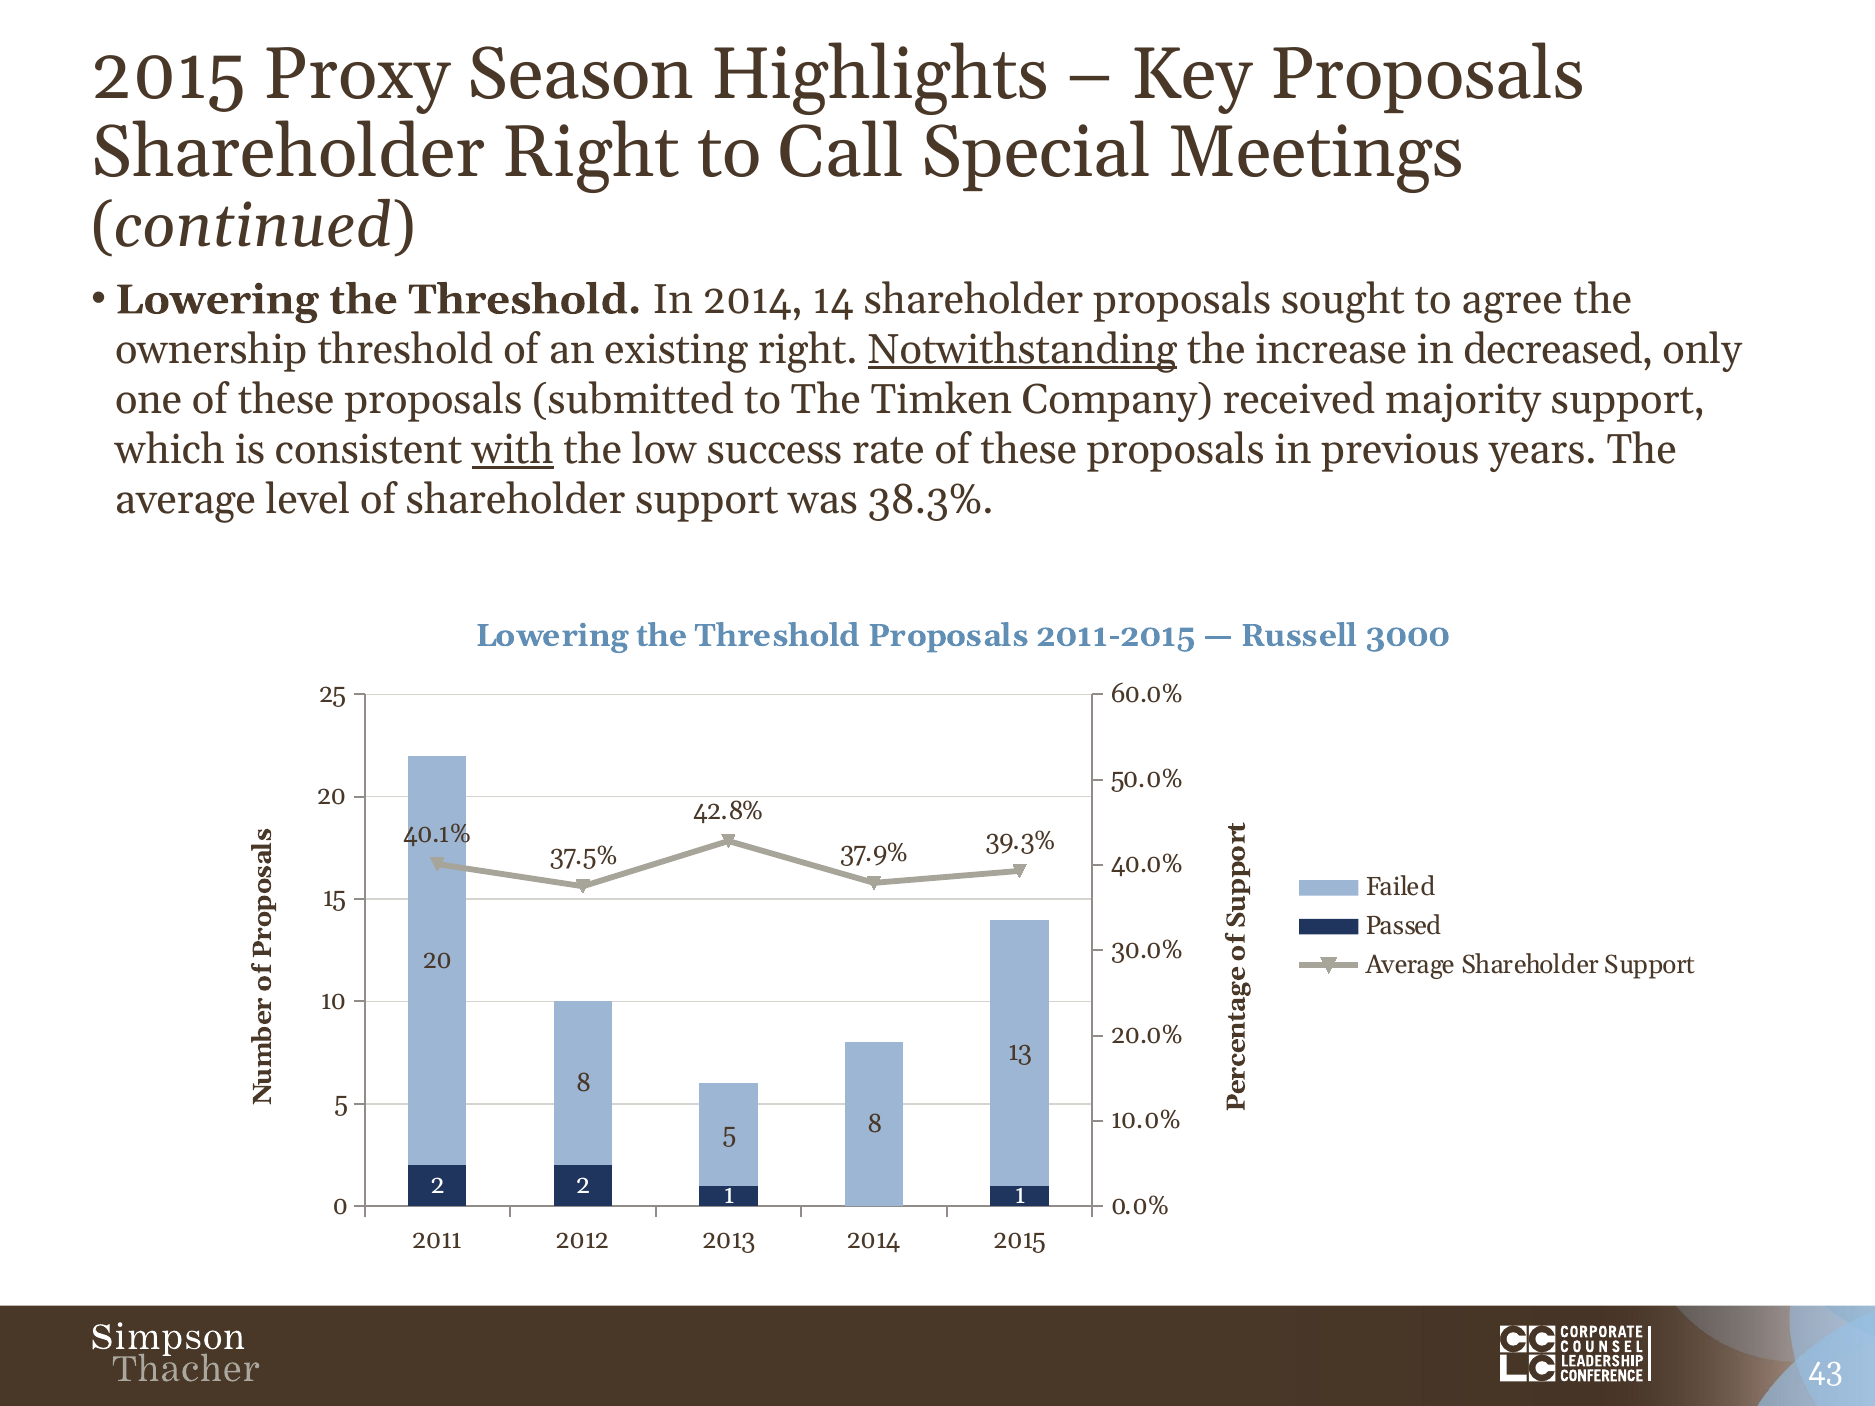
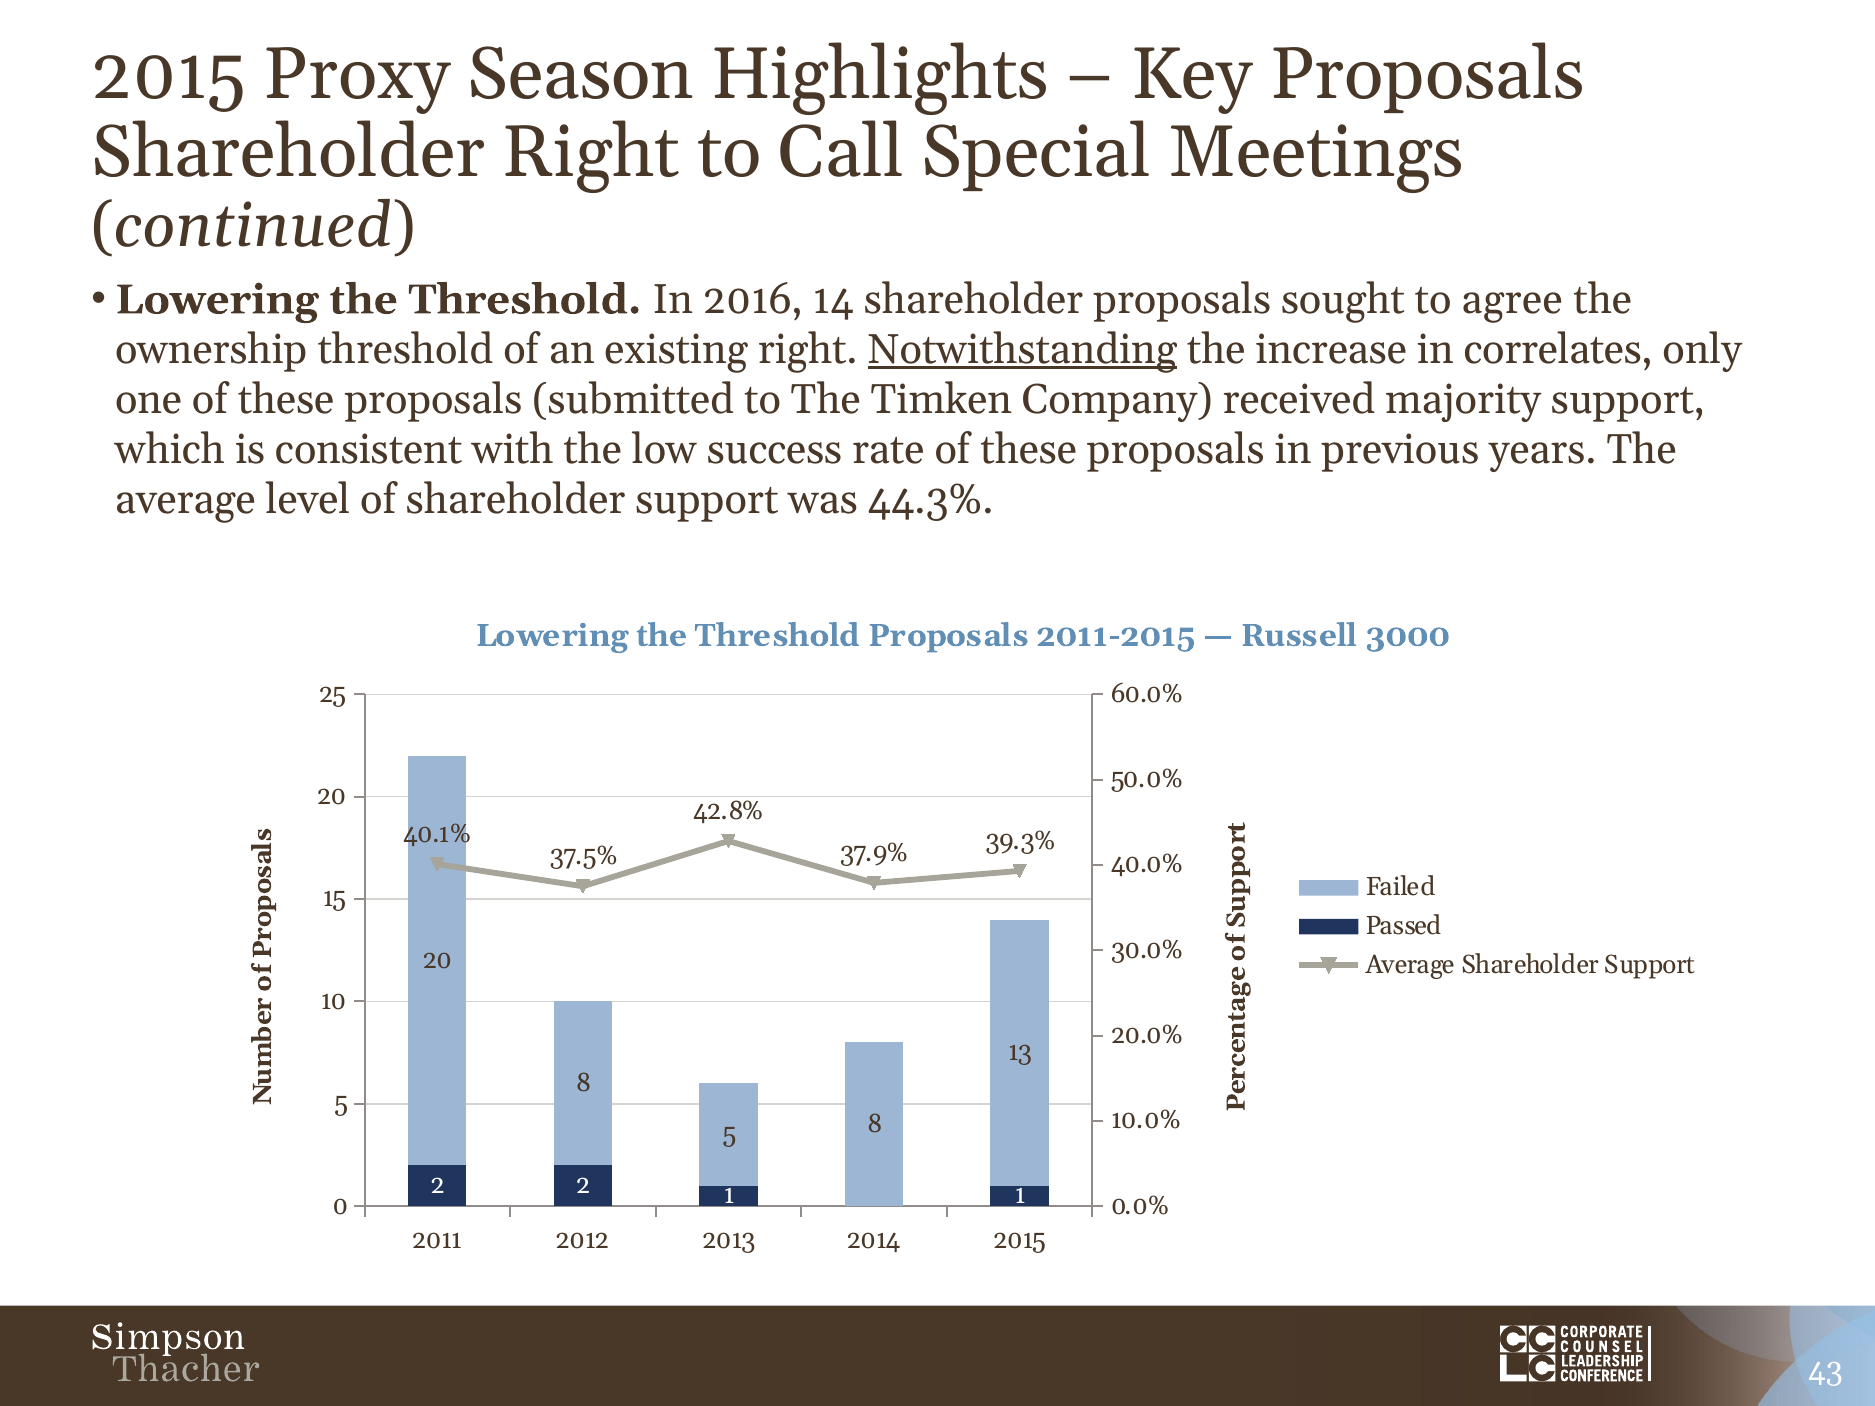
In 2014: 2014 -> 2016 (753, 300)
decreased: decreased -> correlates (1558, 350)
with underline: present -> none (513, 450)
38.3%: 38.3% -> 44.3% (931, 500)
